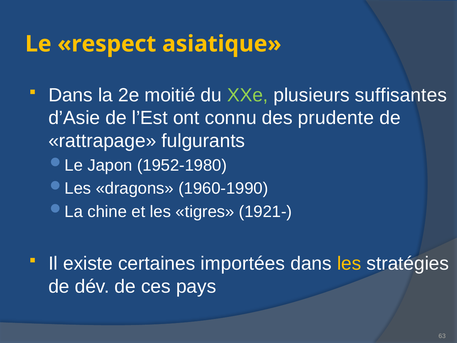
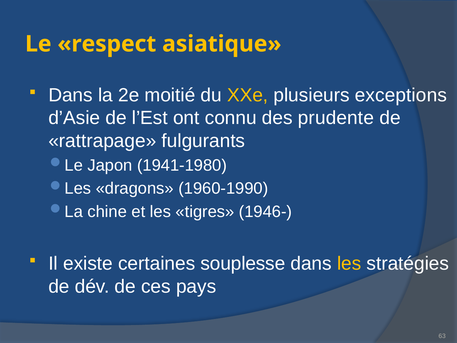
XXe colour: light green -> yellow (248, 95)
suffisantes: suffisantes -> exceptions (401, 95)
1952-1980: 1952-1980 -> 1941-1980 (182, 165)
1921-: 1921- -> 1946- (266, 211)
importées: importées -> souplesse (243, 263)
